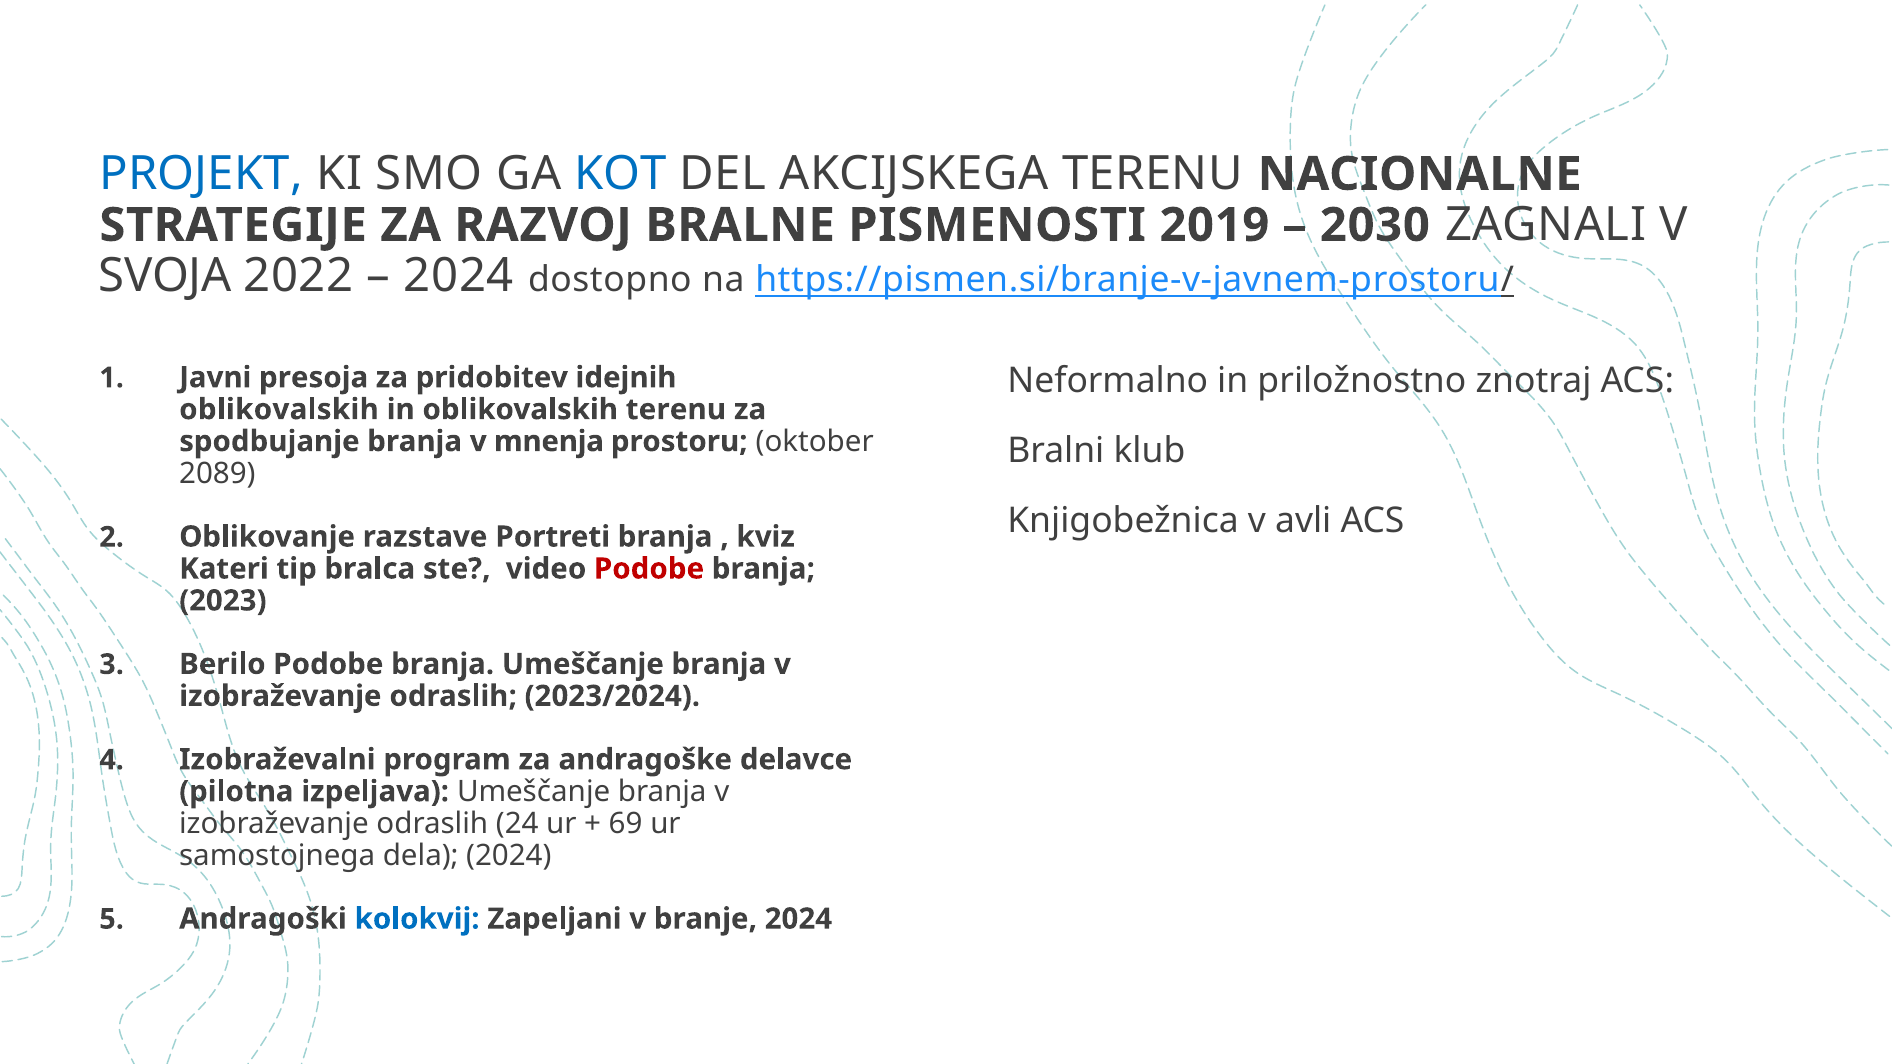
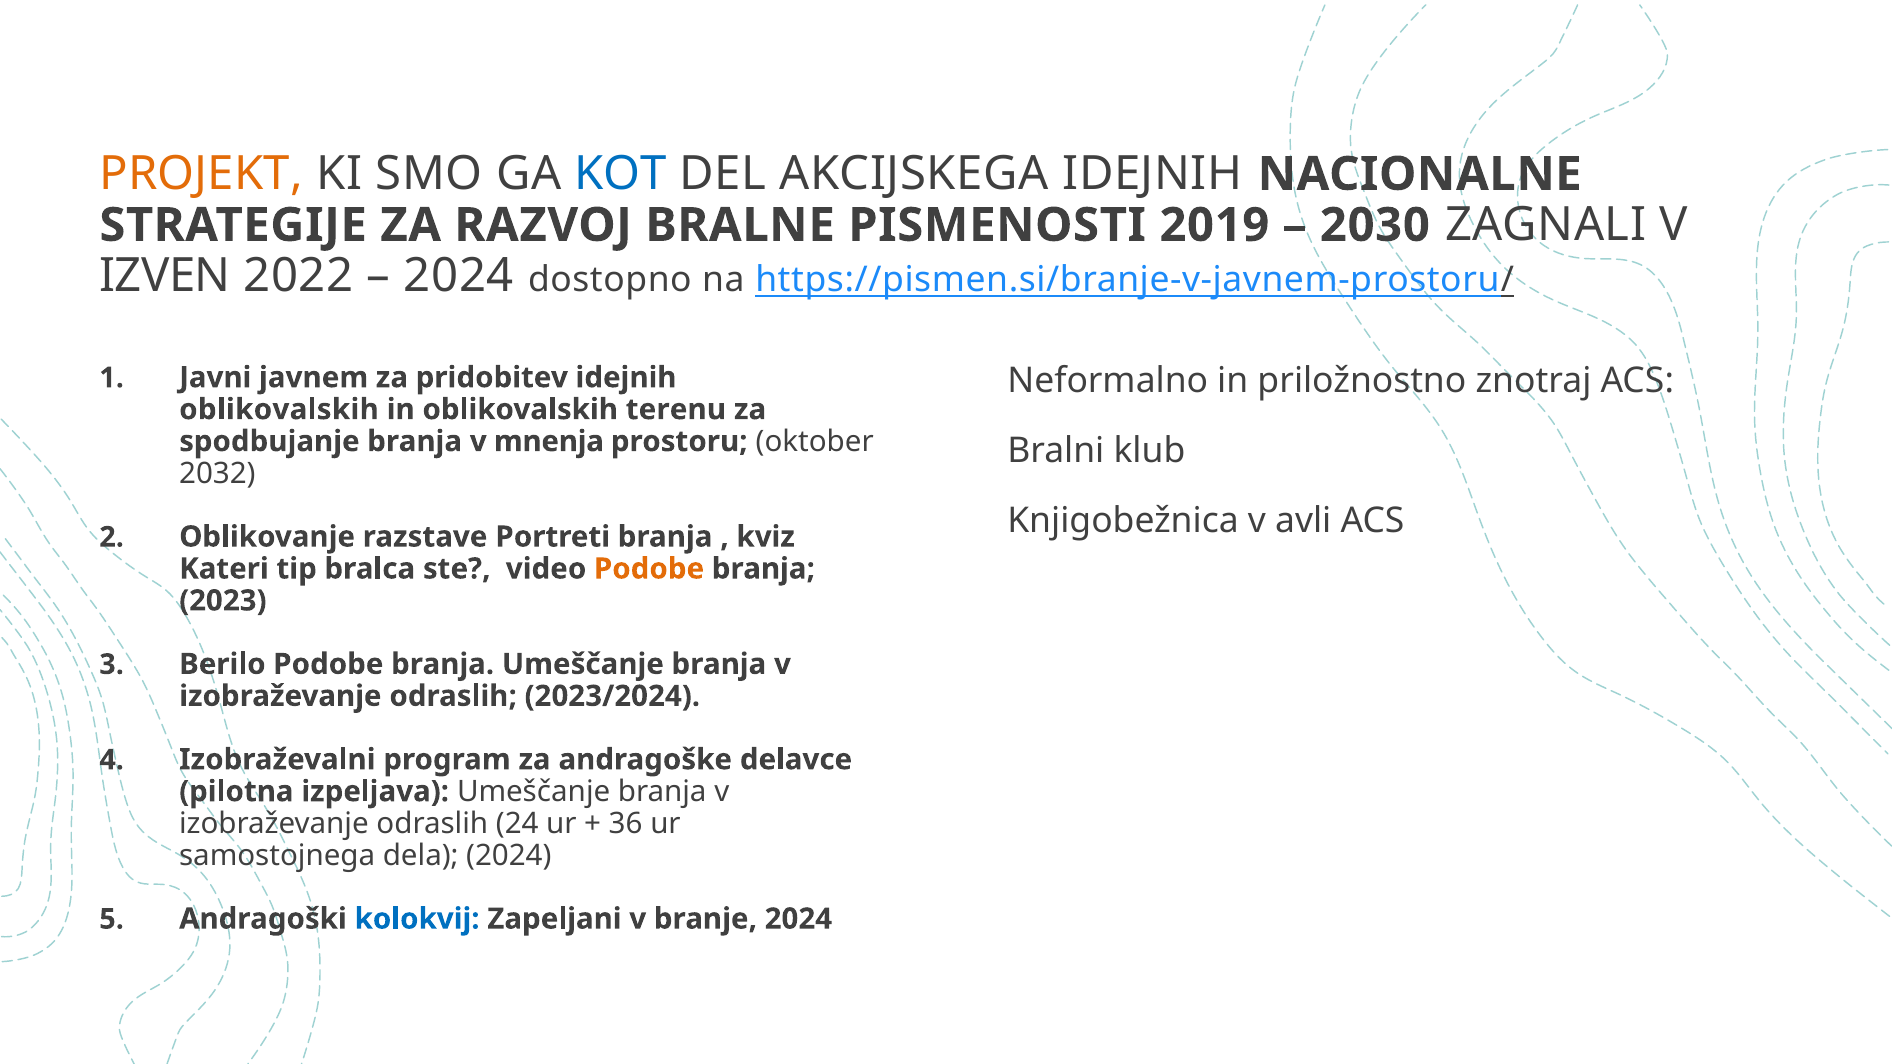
PROJEKT colour: blue -> orange (201, 174)
AKCIJSKEGA TERENU: TERENU -> IDEJNIH (1152, 174)
SVOJA: SVOJA -> IZVEN (165, 276)
presoja: presoja -> javnem (314, 378)
2089: 2089 -> 2032 (217, 473)
Podobe colour: red -> orange (649, 569)
69: 69 -> 36 (626, 824)
